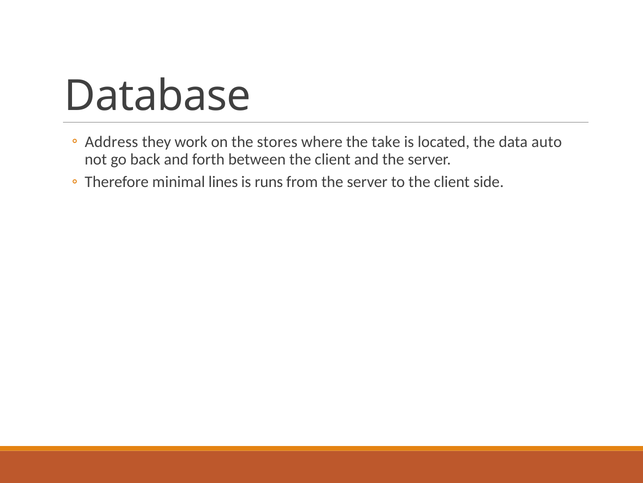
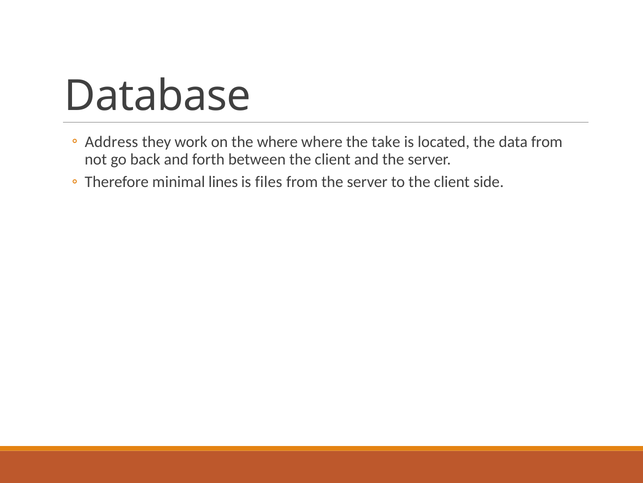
the stores: stores -> where (277, 142)
data auto: auto -> from (547, 142)
runs: runs -> files (269, 182)
